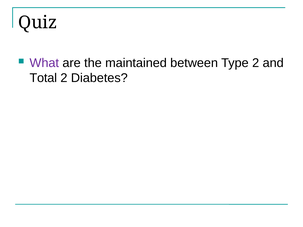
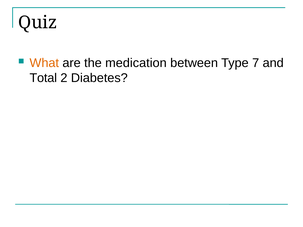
What colour: purple -> orange (44, 63)
maintained: maintained -> medication (136, 63)
Type 2: 2 -> 7 (256, 63)
